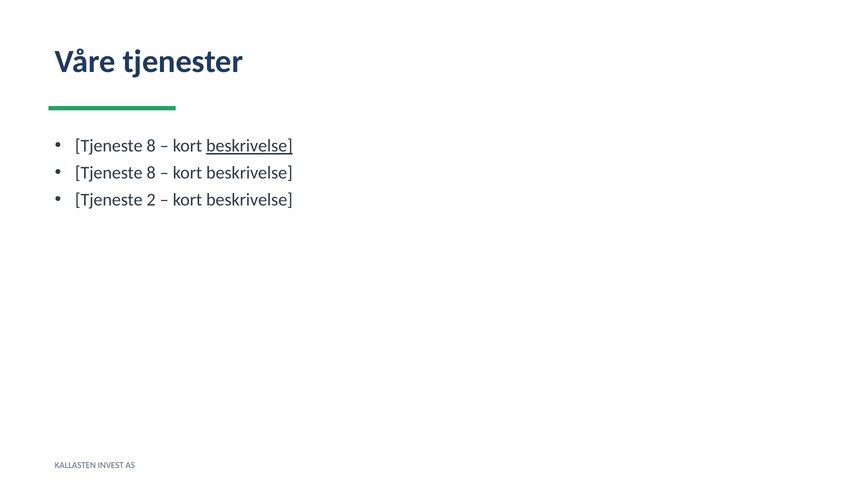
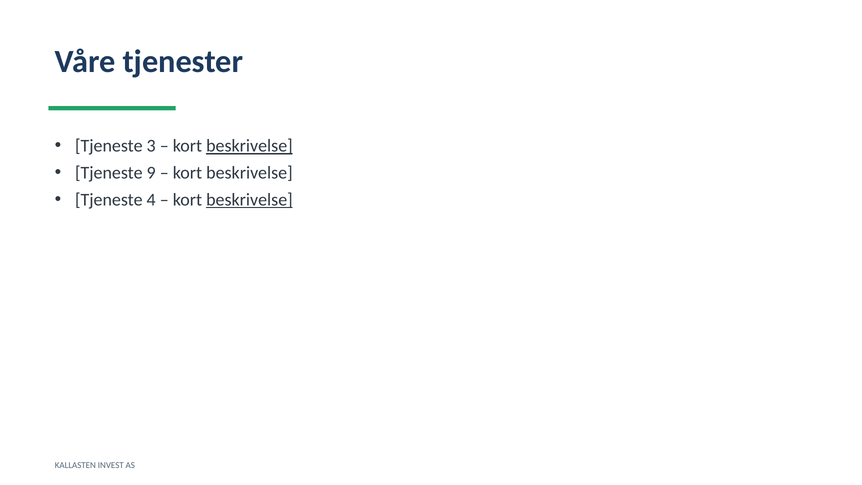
8: 8 -> 3 (151, 146)
8: 8 -> 9 (151, 173)
2: 2 -> 4 (151, 200)
beskrivelse underline: none -> present (249, 200)
